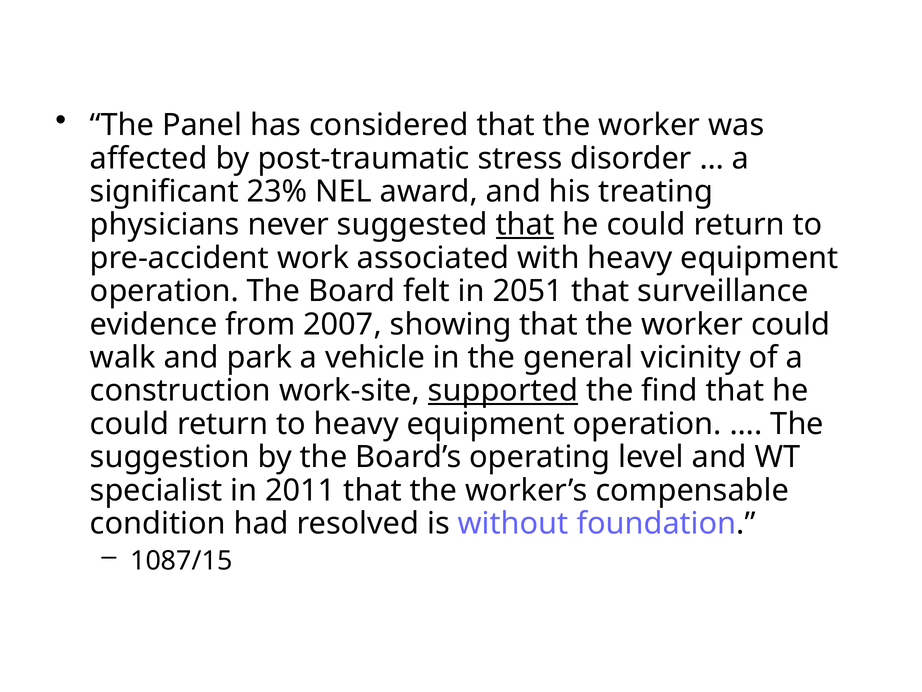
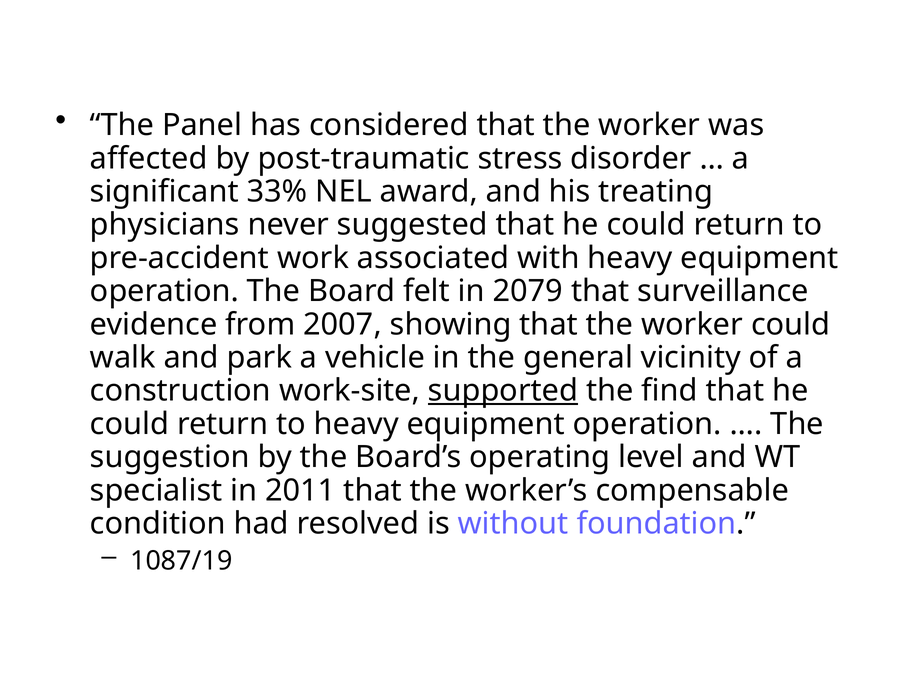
23%: 23% -> 33% (277, 191)
that underline: present -> none (525, 225)
2051: 2051 -> 2079 (528, 291)
1087/15: 1087/15 -> 1087/19 (181, 560)
